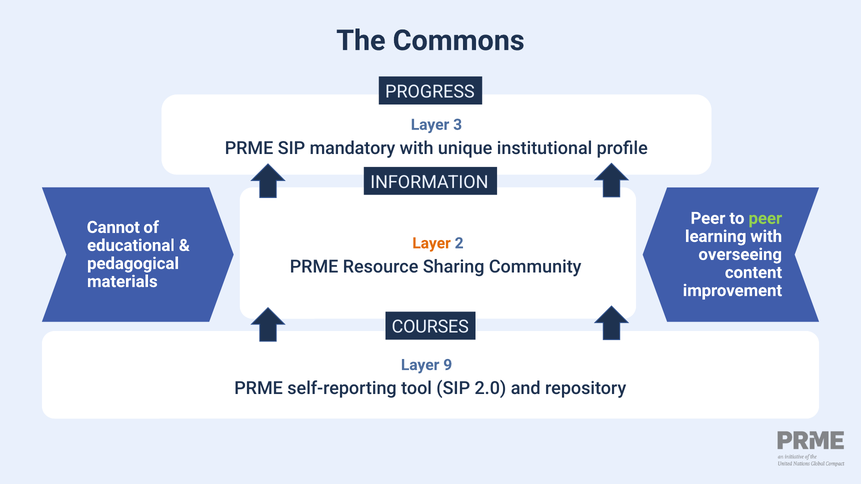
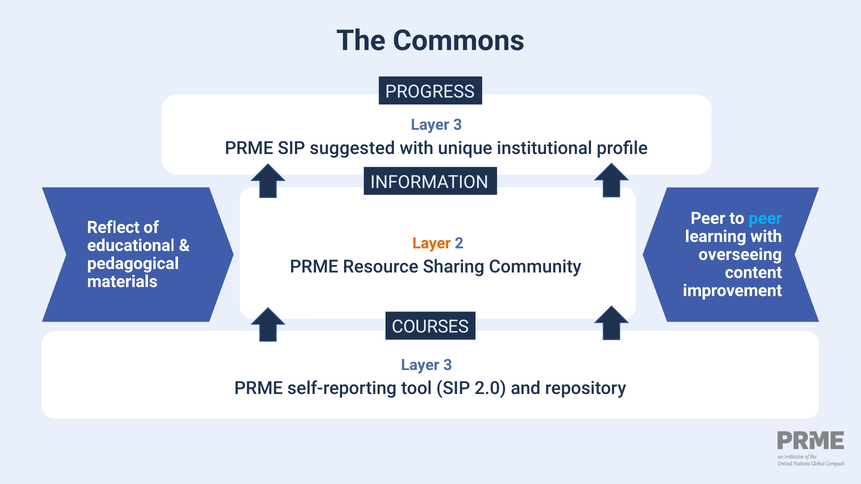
mandatory: mandatory -> suggested (352, 148)
peer colour: light green -> light blue (765, 218)
Cannot: Cannot -> Reflect (113, 228)
9: 9 -> 3 (448, 365)
